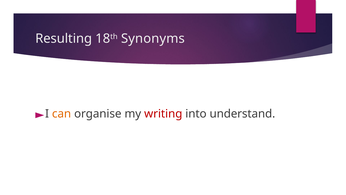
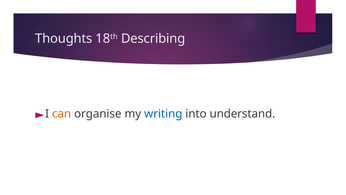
Resulting: Resulting -> Thoughts (64, 39)
Synonyms: Synonyms -> Describing (153, 39)
writing colour: red -> blue (163, 114)
